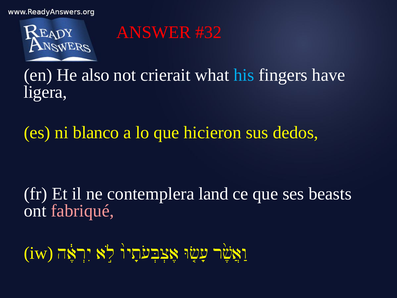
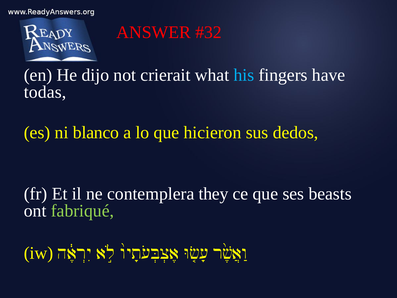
also: also -> dijo (95, 75)
ligera: ligera -> todas (45, 92)
land: land -> they (214, 194)
fabriqué colour: pink -> light green (82, 211)
